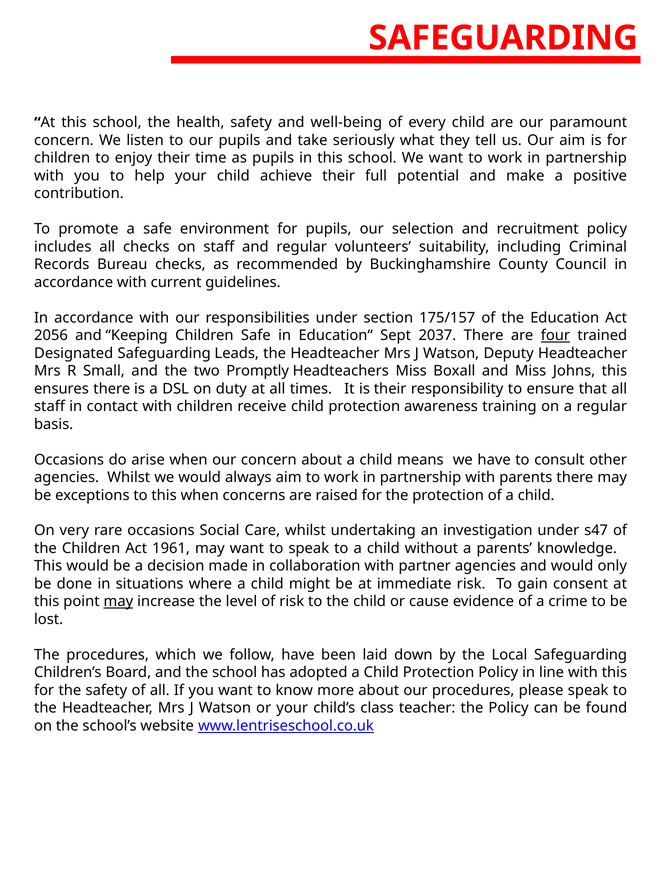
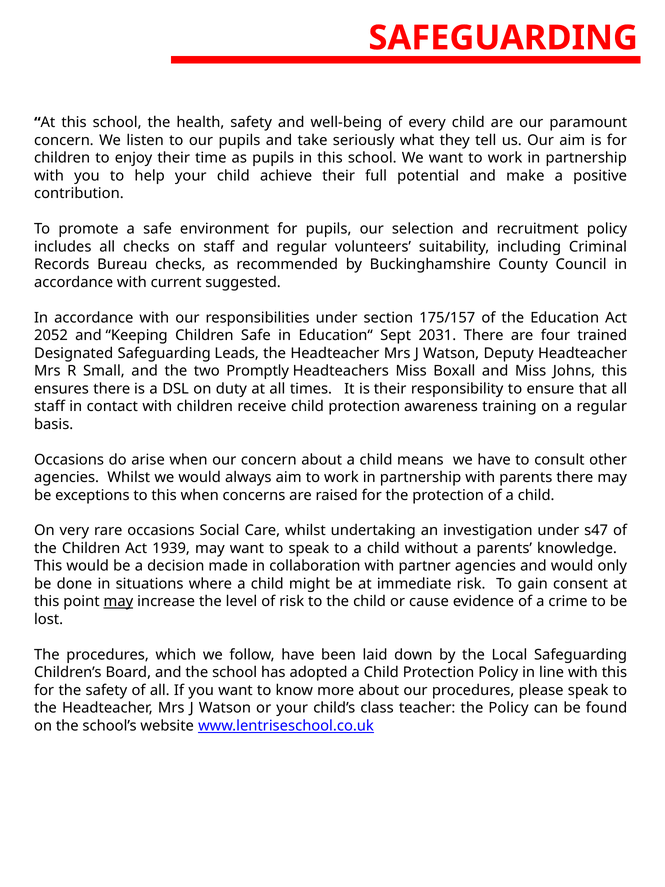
guidelines: guidelines -> suggested (243, 282)
2056: 2056 -> 2052 (51, 335)
2037: 2037 -> 2031 (437, 335)
four underline: present -> none (555, 335)
1961: 1961 -> 1939 (171, 548)
